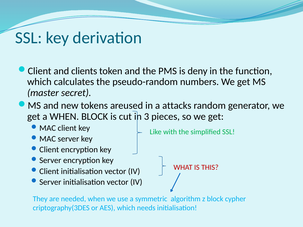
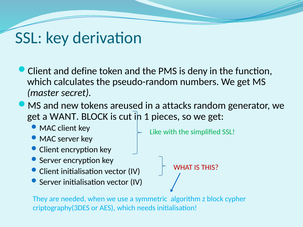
clients: clients -> define (84, 71)
a WHEN: WHEN -> WANT (64, 117)
3: 3 -> 1 (147, 117)
